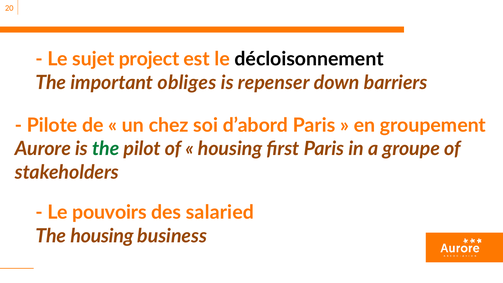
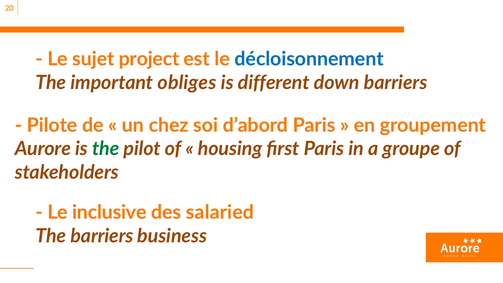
décloisonnement colour: black -> blue (309, 59)
repenser: repenser -> different (274, 83)
pouvoirs: pouvoirs -> inclusive (109, 212)
The housing: housing -> barriers (102, 236)
